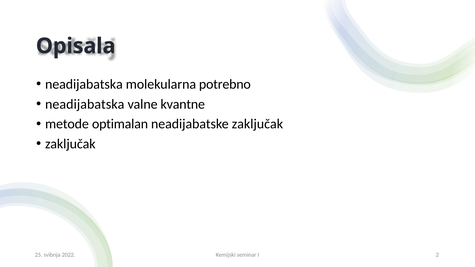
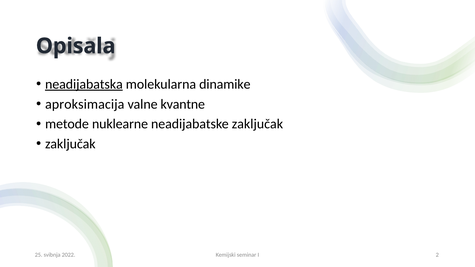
neadijabatska underline: none -> present (84, 84)
potrebno: potrebno -> dinamike (225, 84)
neadijabatska: neadijabatska -> aproksimacija (85, 104)
optimalan: optimalan -> nuklearne (120, 124)
